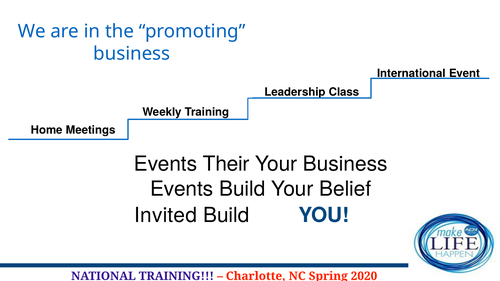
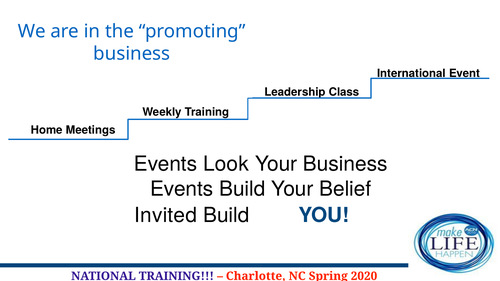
Their: Their -> Look (226, 164)
